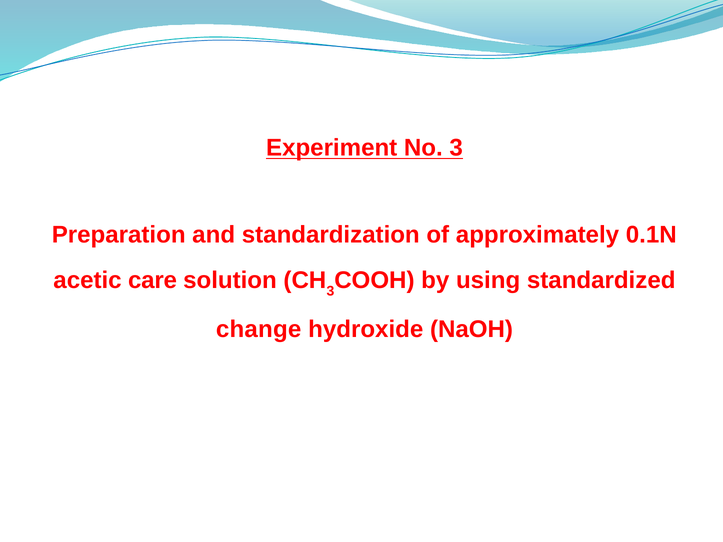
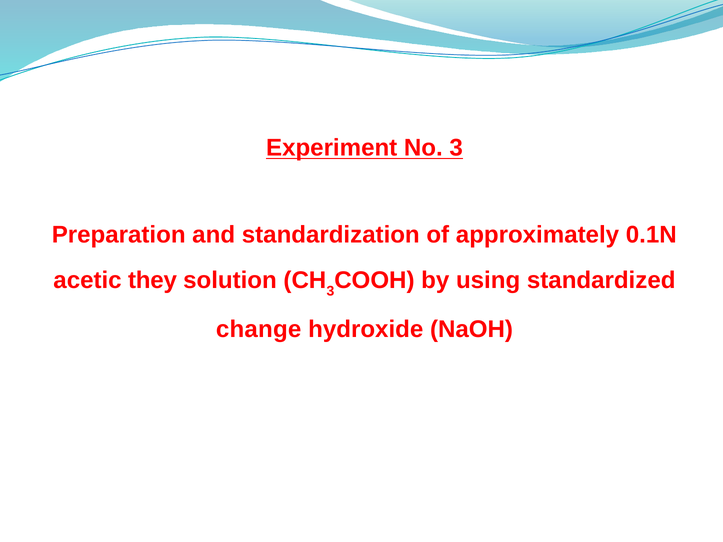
care: care -> they (152, 281)
